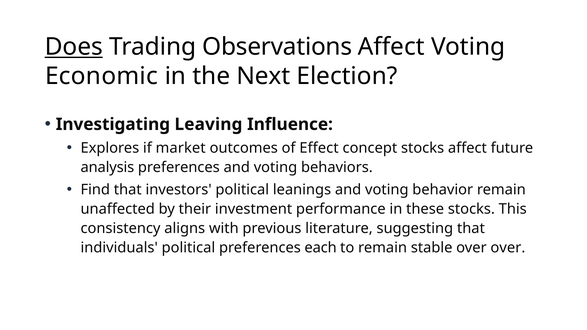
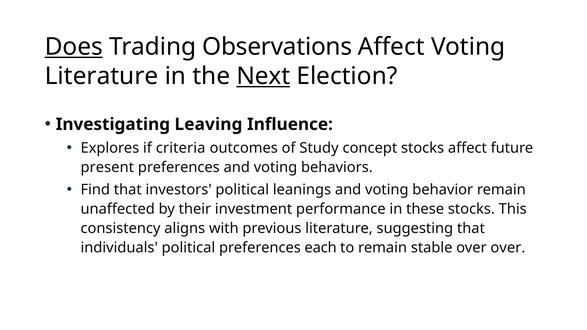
Economic: Economic -> Literature (102, 76)
Next underline: none -> present (263, 76)
market: market -> criteria (181, 148)
Effect: Effect -> Study (319, 148)
analysis: analysis -> present (107, 167)
